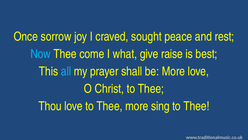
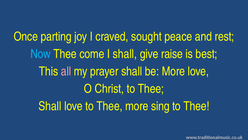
sorrow: sorrow -> parting (56, 36)
I what: what -> shall (125, 54)
all colour: light blue -> pink (66, 71)
Thou: Thou -> Shall (50, 106)
